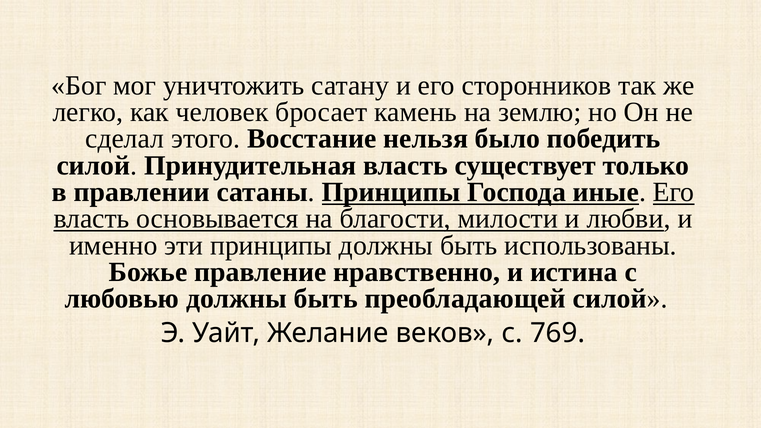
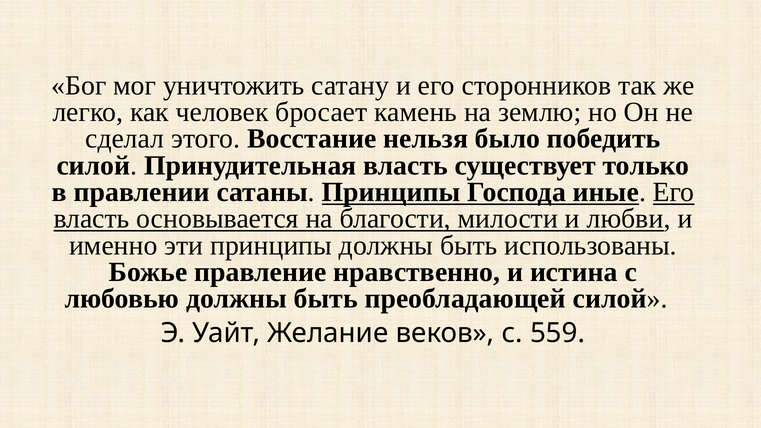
769: 769 -> 559 (558, 333)
